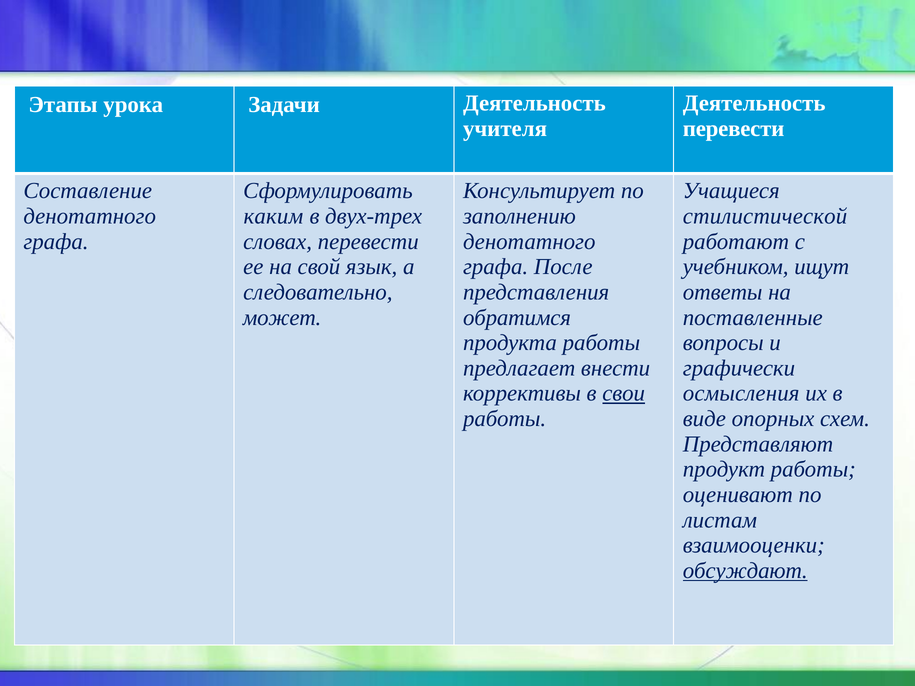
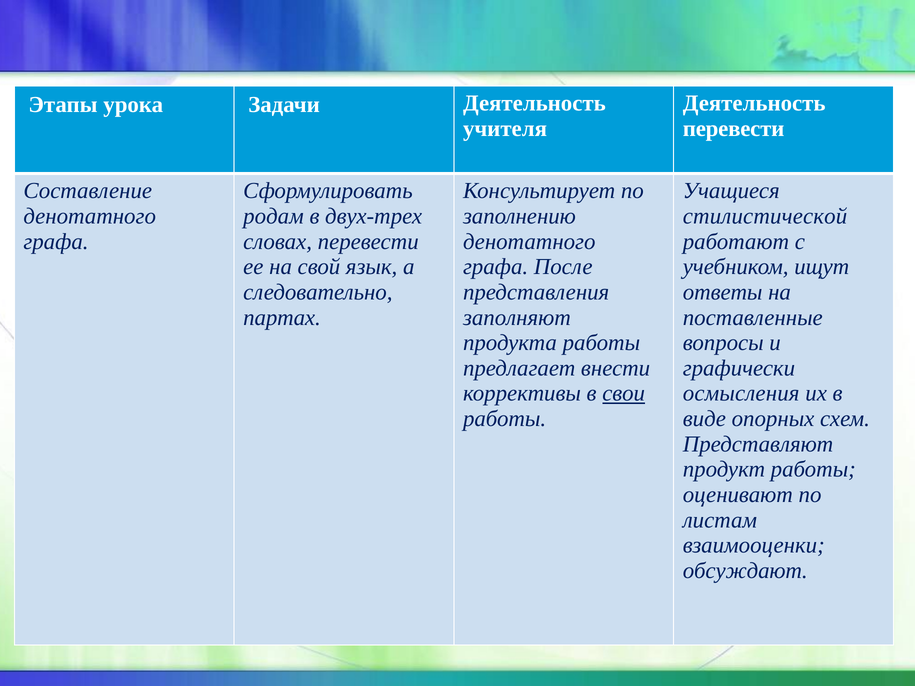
каким: каким -> родам (273, 216)
может: может -> партах (282, 318)
обратимся: обратимся -> заполняют (517, 318)
обсуждают underline: present -> none (745, 571)
